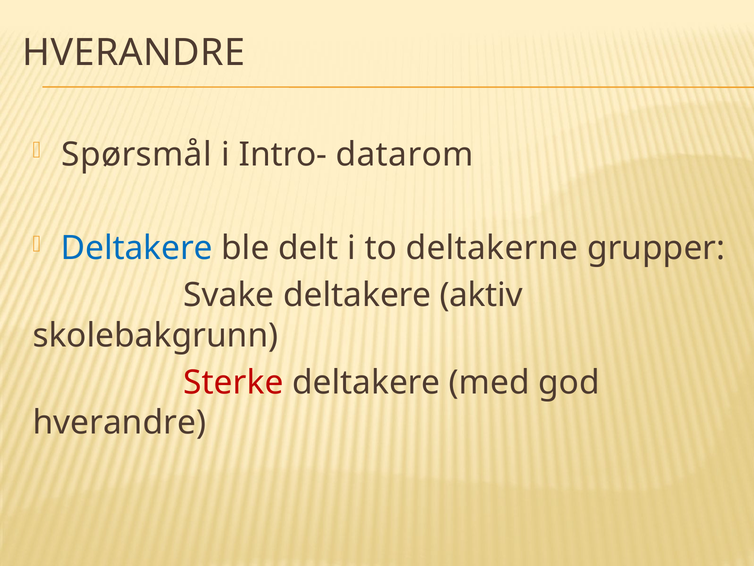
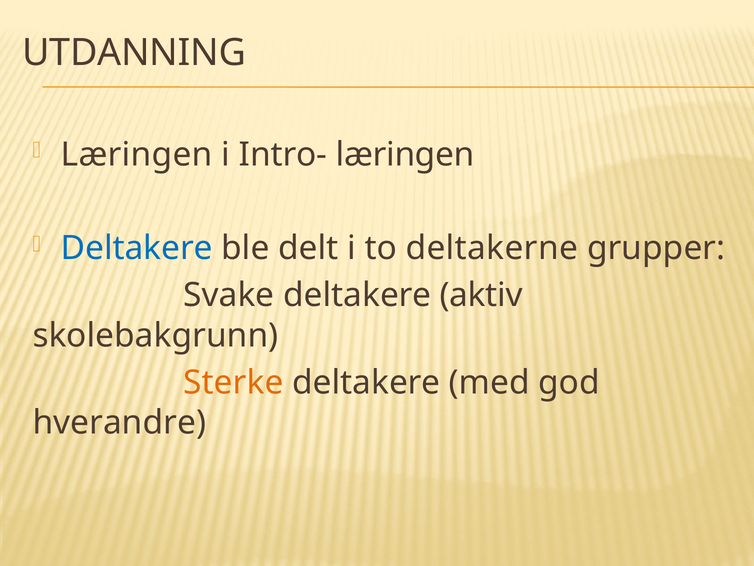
HVERANDRE: HVERANDRE -> UTDANNING (134, 53)
Spørsmål: Spørsmål -> Læringen (137, 154)
Intro- datarom: datarom -> læringen (405, 154)
Sterke colour: red -> orange (233, 382)
